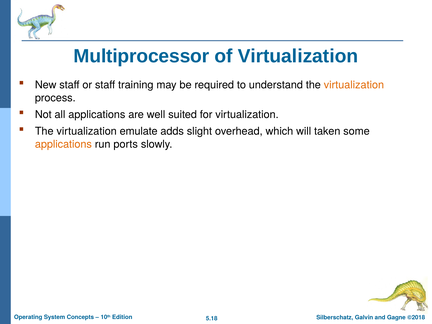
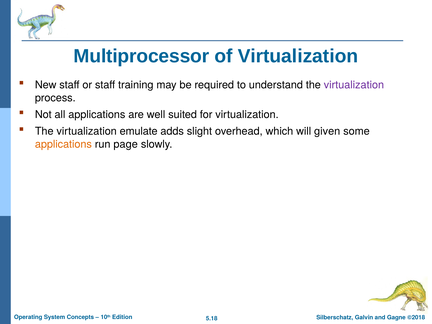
virtualization colour: orange -> purple (354, 85)
taken: taken -> given (327, 131)
ports: ports -> page (126, 144)
